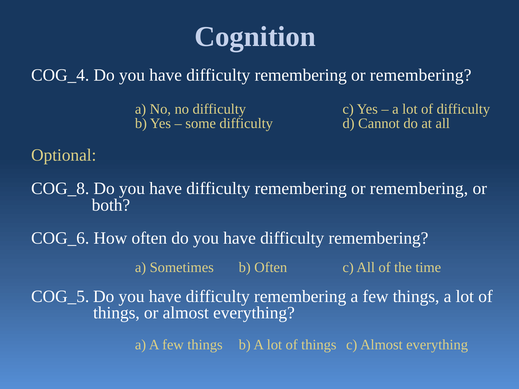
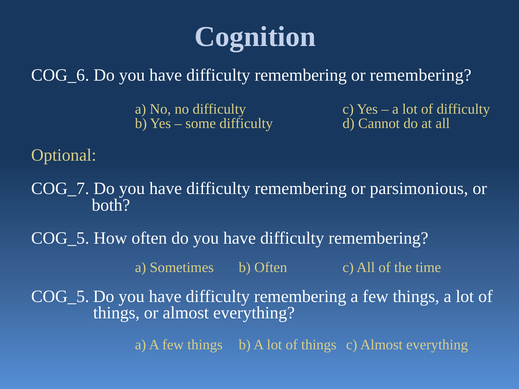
COG_4: COG_4 -> COG_6 (60, 75)
COG_8: COG_8 -> COG_7 (60, 189)
remembering: remembering -> parsimonious (419, 189)
COG_6: COG_6 -> COG_5 (60, 238)
